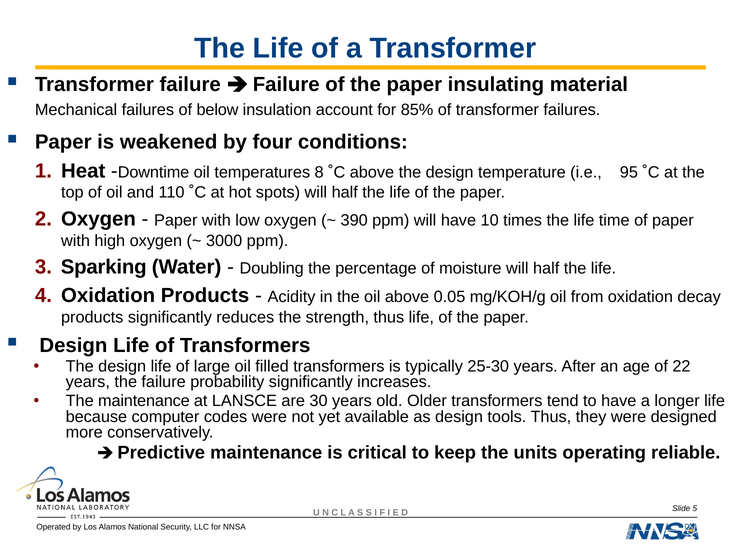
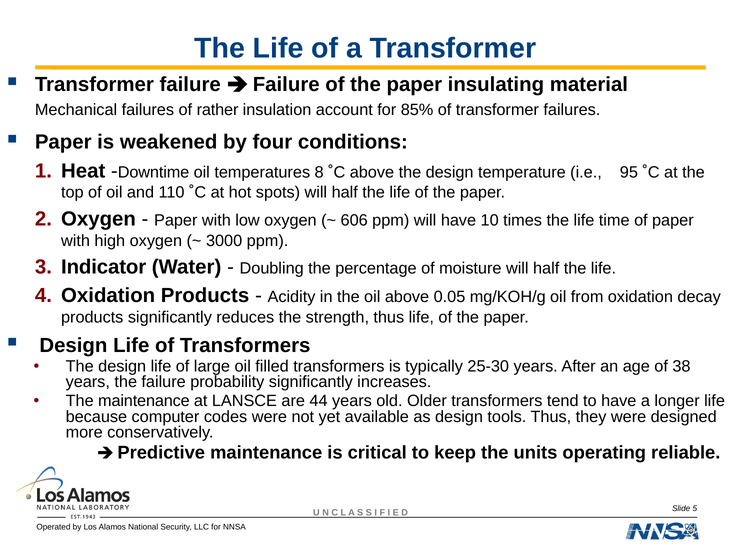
below: below -> rather (218, 110)
390: 390 -> 606 (354, 220)
Sparking: Sparking -> Indicator (104, 267)
22: 22 -> 38 (681, 366)
30: 30 -> 44 (319, 401)
